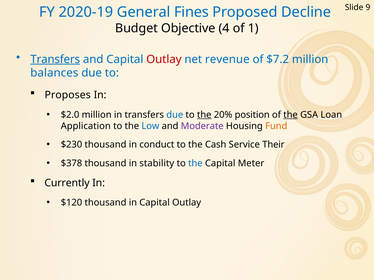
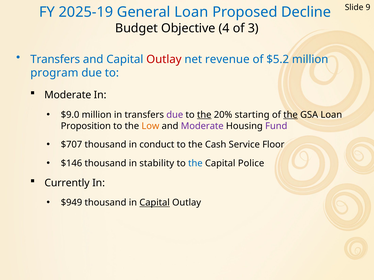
2020-19: 2020-19 -> 2025-19 (86, 12)
General Fines: Fines -> Loan (191, 12)
1: 1 -> 3 (253, 28)
Transfers underline: present -> none (55, 59)
$7.2: $7.2 -> $5.2 (278, 59)
balances: balances -> program (54, 73)
Proposes: Proposes -> Moderate (68, 95)
$2.0: $2.0 -> $9.0 (70, 115)
due colour: blue -> purple (175, 115)
position: position -> starting (252, 115)
Application: Application -> Proposition (86, 126)
Low colour: blue -> orange (150, 126)
Fund colour: orange -> purple (276, 126)
$230: $230 -> $707 (71, 145)
Their: Their -> Floor (273, 145)
$378: $378 -> $146 (71, 164)
Meter: Meter -> Police (251, 164)
$120: $120 -> $949 (71, 203)
Capital underline: none -> present (155, 203)
